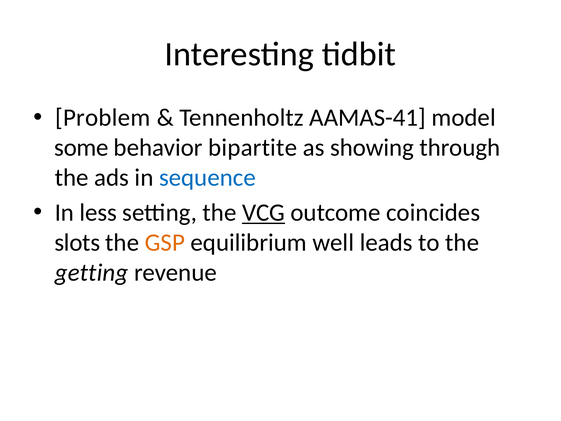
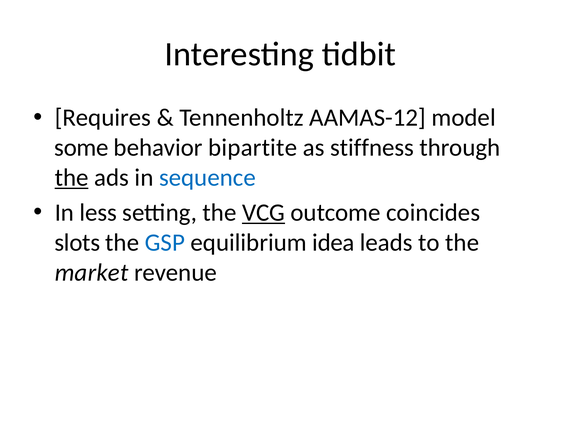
Problem: Problem -> Requires (103, 118)
AAMAS-41: AAMAS-41 -> AAMAS-12 (368, 118)
showing: showing -> stiffness (372, 148)
the underline: none -> present (72, 178)
GSP colour: orange -> blue (165, 242)
well: well -> idea (333, 242)
getting: getting -> market (92, 272)
